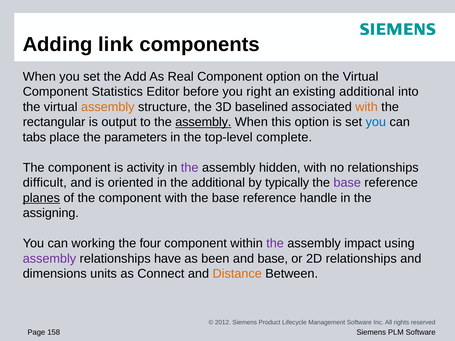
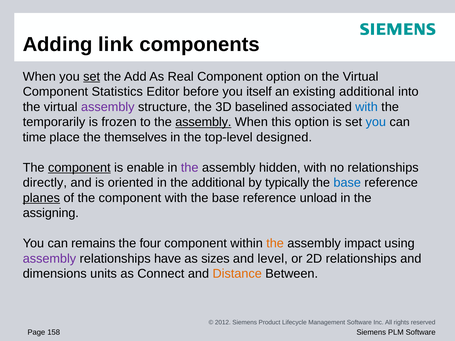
set underline: none -> present (92, 77)
right: right -> itself (259, 92)
assembly colour: orange -> purple (108, 107)
with colour: orange -> blue (367, 107)
rectangular: rectangular -> temporarily (54, 122)
output: output -> frozen (119, 122)
tabs: tabs -> time (34, 137)
parameters: parameters -> themselves (136, 137)
complete: complete -> designed (284, 137)
component underline: none -> present (79, 168)
activity: activity -> enable (145, 168)
difficult: difficult -> directly (45, 183)
base colour: purple -> blue (347, 183)
handle: handle -> unload (318, 198)
working: working -> remains (93, 244)
the colour: purple -> orange (275, 244)
been: been -> sizes (215, 259)
and base: base -> level (273, 259)
